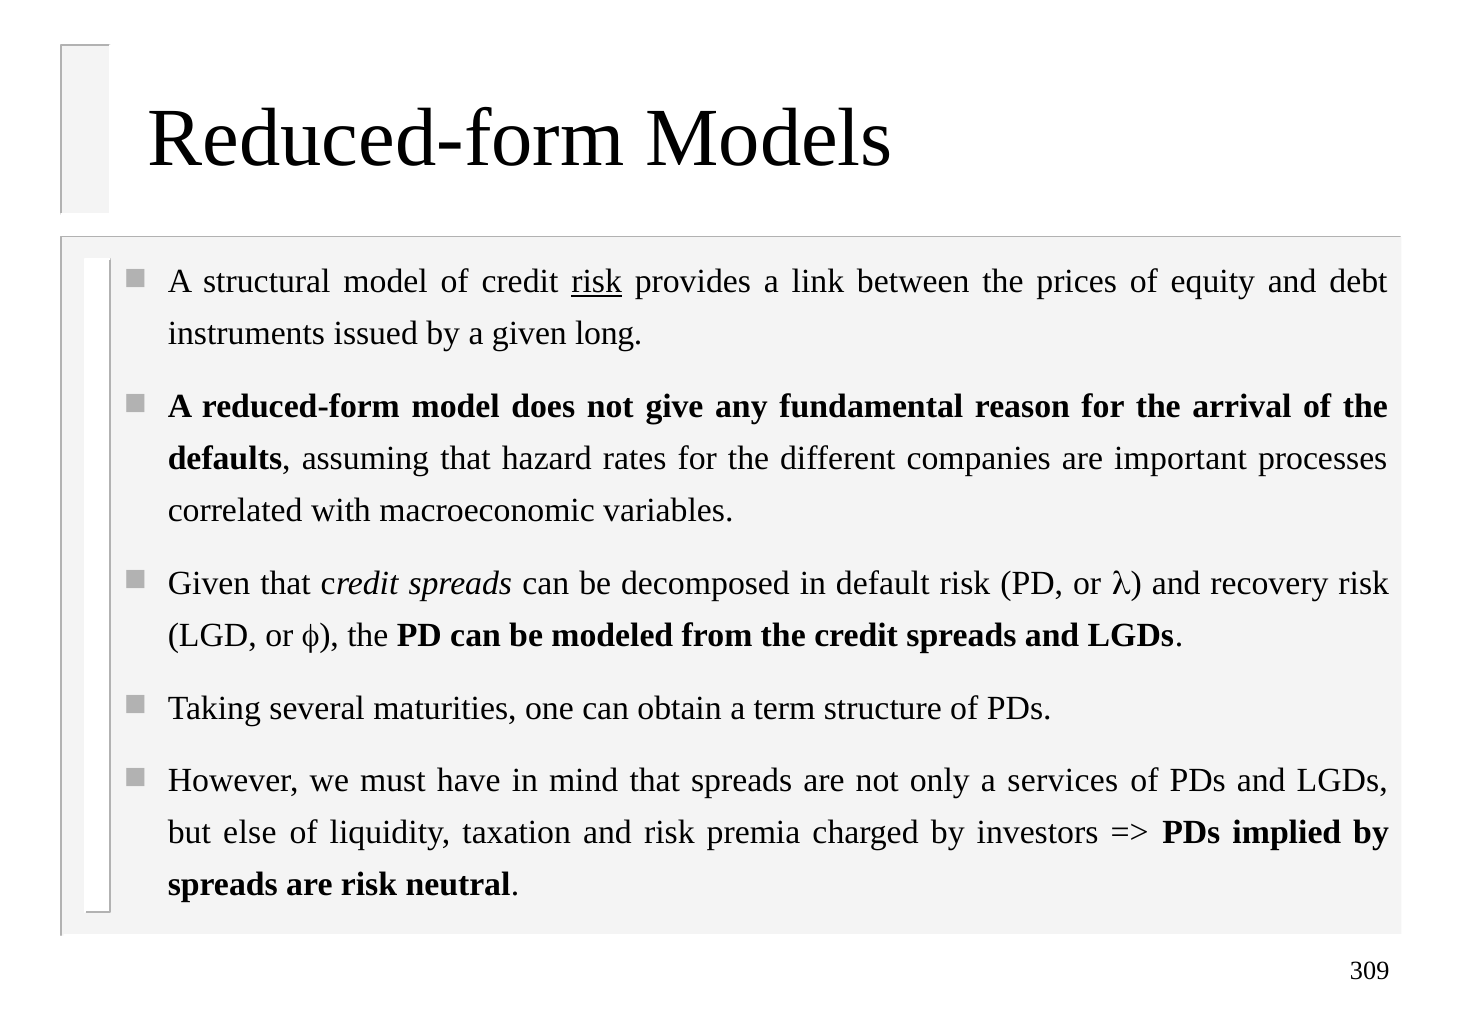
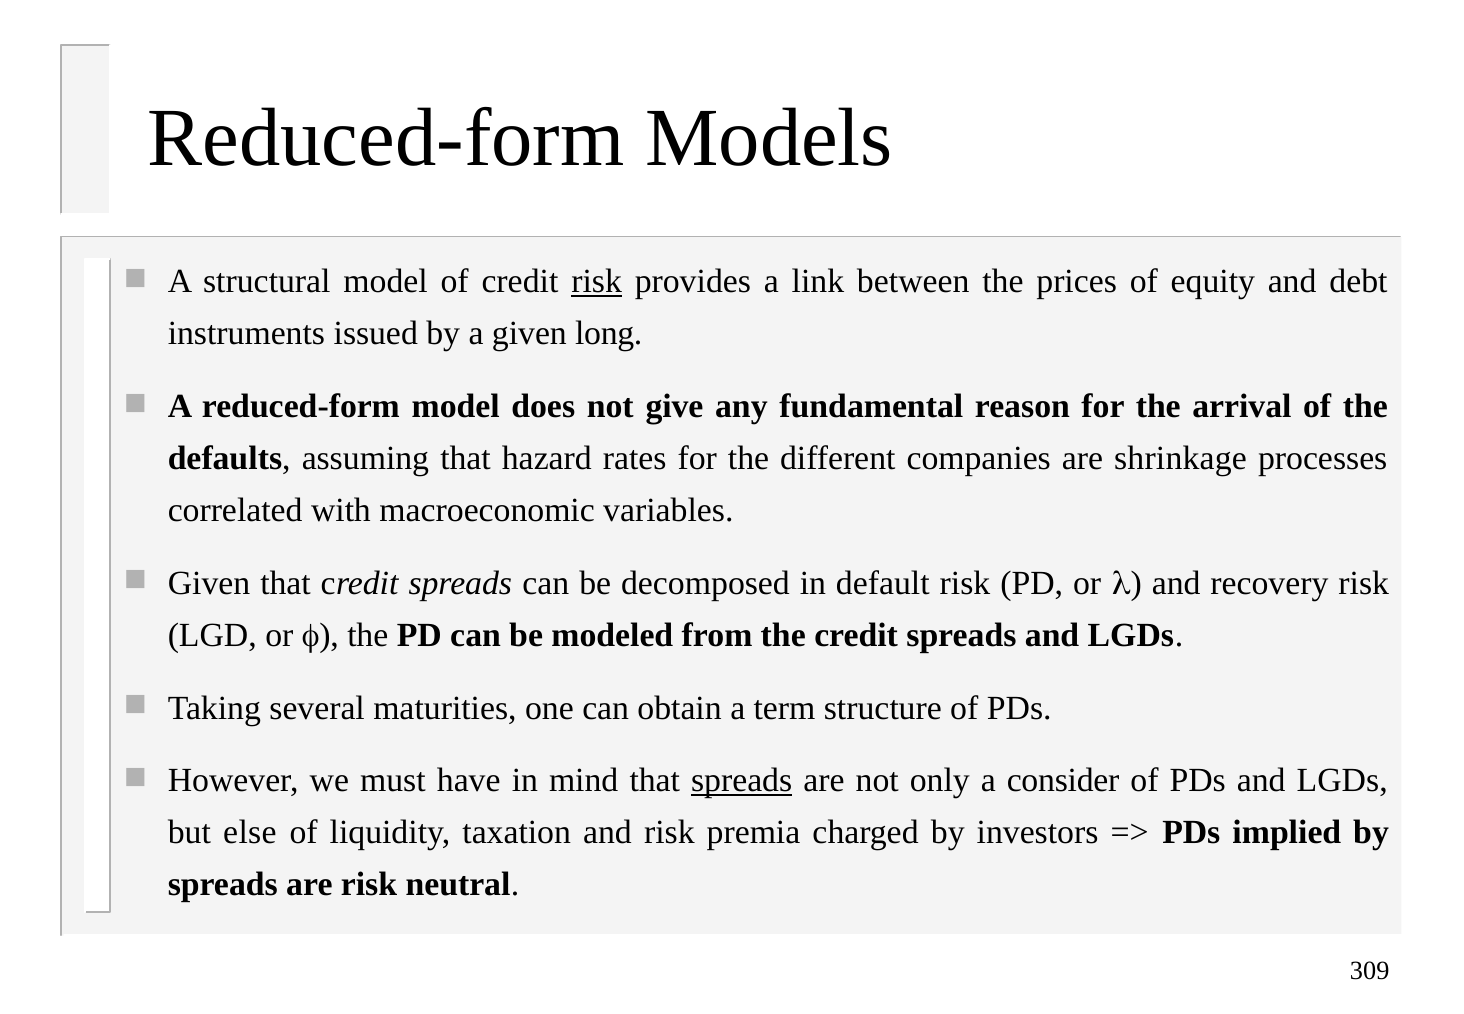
important: important -> shrinkage (1180, 458)
spreads underline: none -> present (742, 780)
services: services -> consider (1063, 780)
